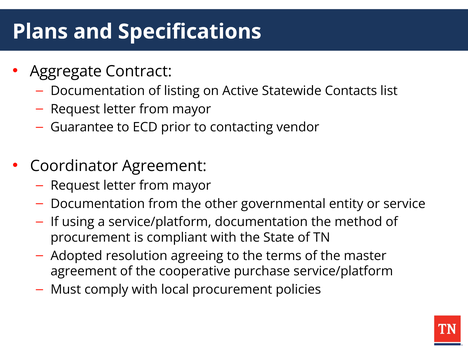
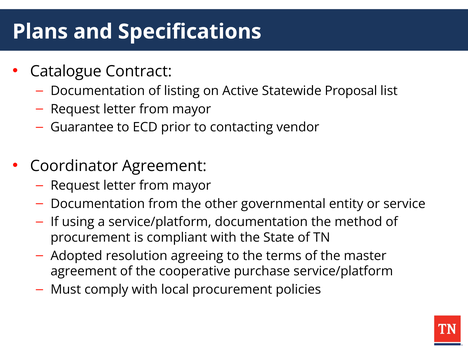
Aggregate: Aggregate -> Catalogue (66, 71)
Contacts: Contacts -> Proposal (351, 91)
